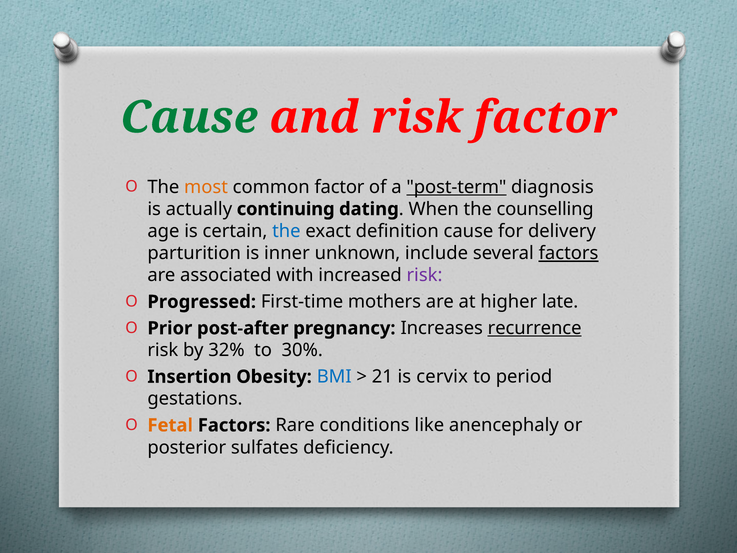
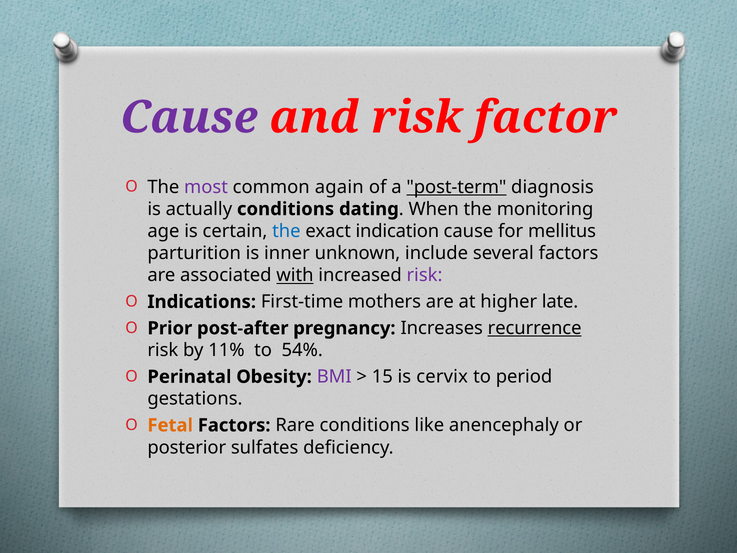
Cause colour: green -> purple (189, 117)
most colour: orange -> purple (206, 187)
common factor: factor -> again (339, 187)
actually continuing: continuing -> conditions (286, 209)
counselling: counselling -> monitoring (545, 209)
definition: definition -> indication (397, 231)
delivery: delivery -> mellitus (562, 231)
factors underline: present -> none (569, 253)
with underline: none -> present (295, 275)
Progressed: Progressed -> Indications (202, 302)
32%: 32% -> 11% (226, 350)
30%: 30% -> 54% (302, 350)
Insertion: Insertion -> Perinatal (189, 377)
BMI colour: blue -> purple (334, 377)
21: 21 -> 15 (382, 377)
